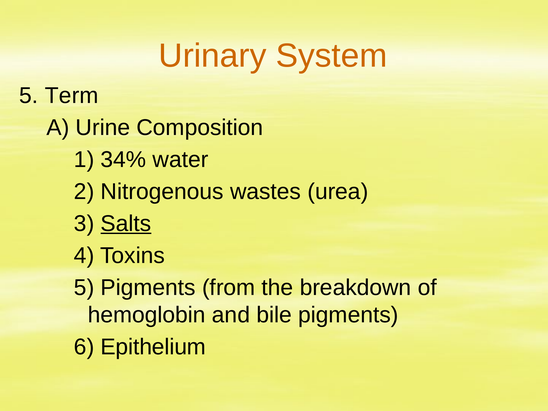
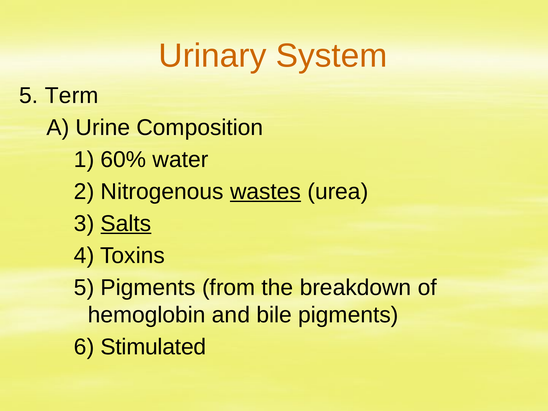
34%: 34% -> 60% (123, 160)
wastes underline: none -> present (266, 192)
Epithelium: Epithelium -> Stimulated (153, 347)
